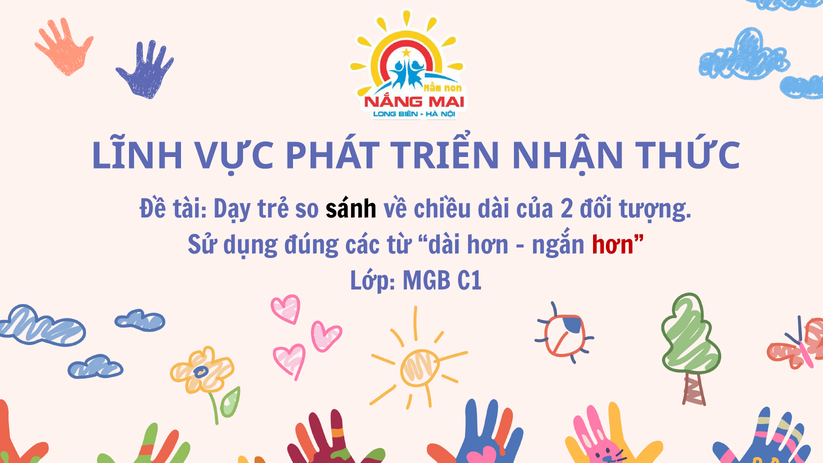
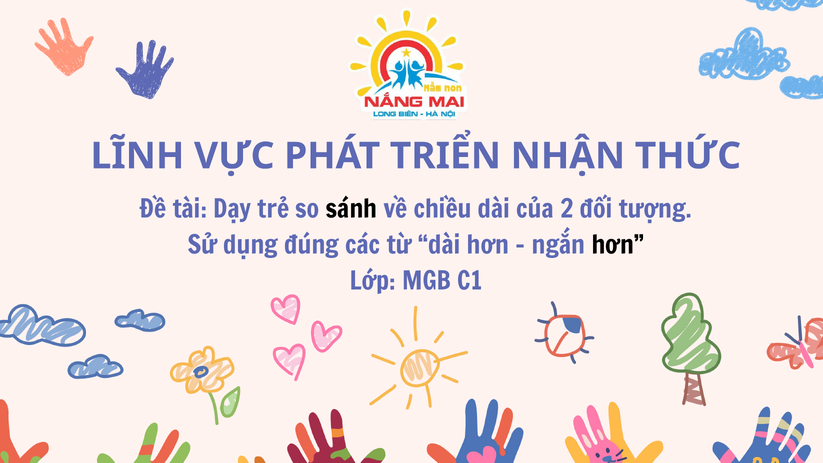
hơn colour: red -> black (618, 245)
